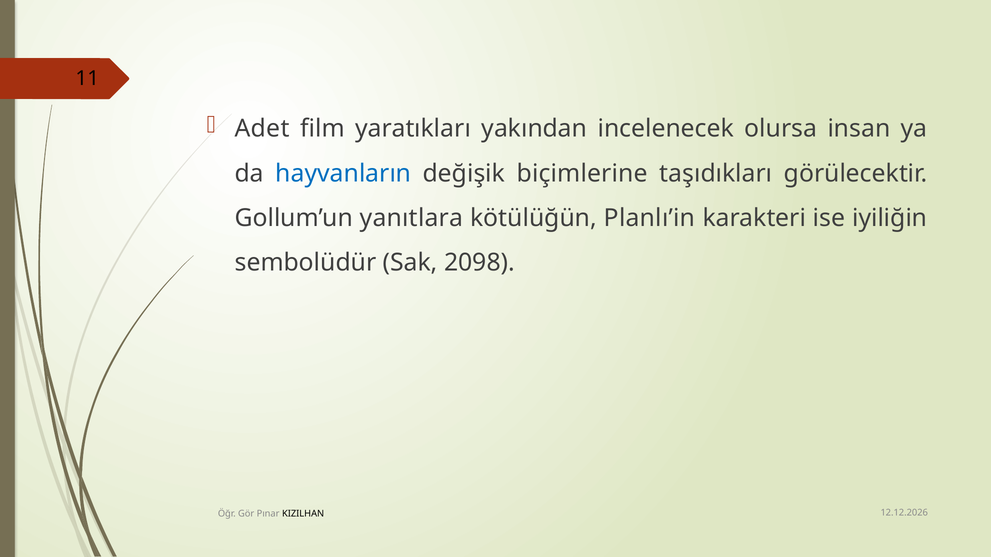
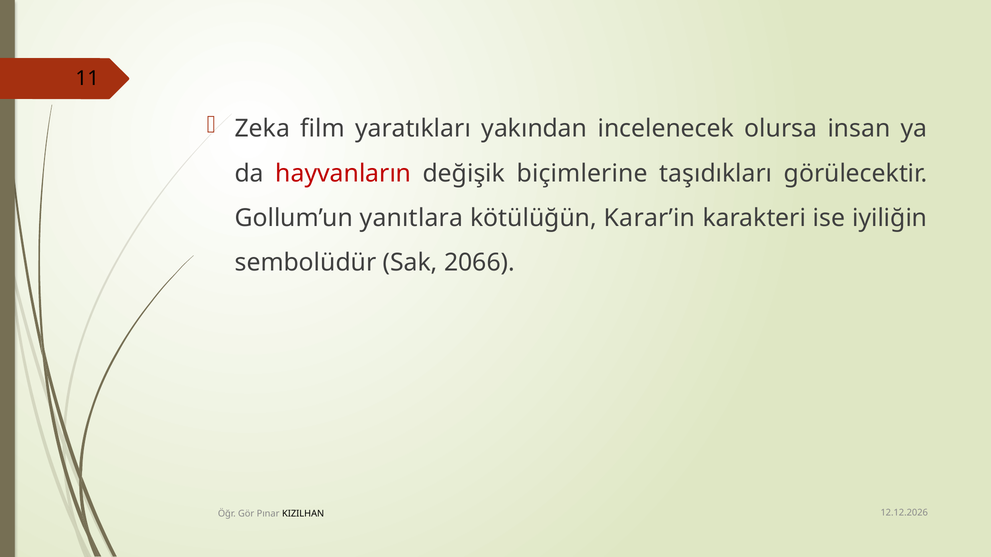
Adet: Adet -> Zeka (262, 129)
hayvanların colour: blue -> red (343, 174)
Planlı’in: Planlı’in -> Karar’in (650, 218)
2098: 2098 -> 2066 (479, 263)
